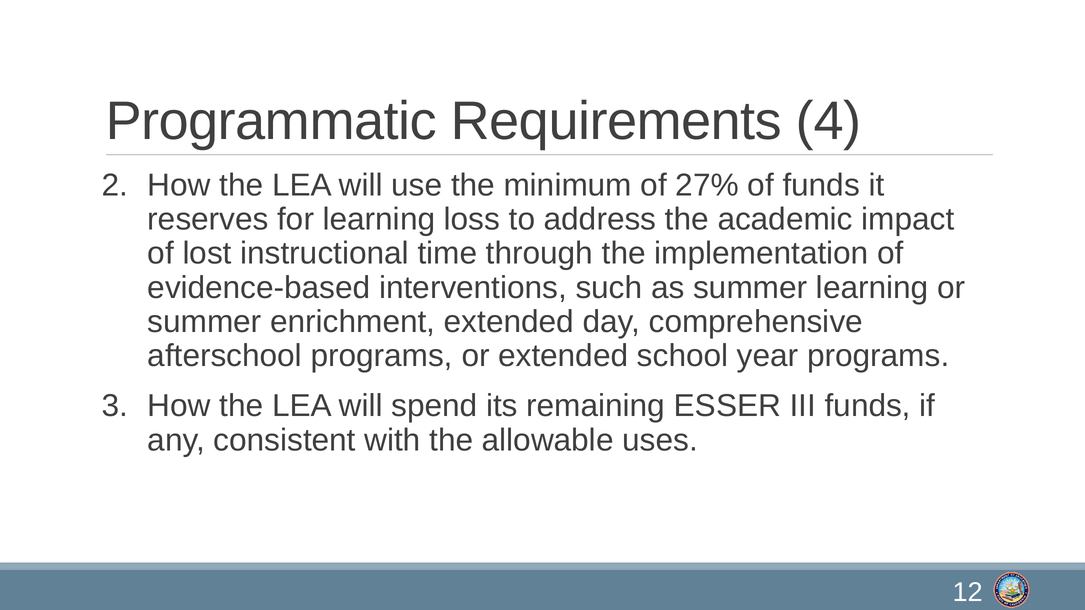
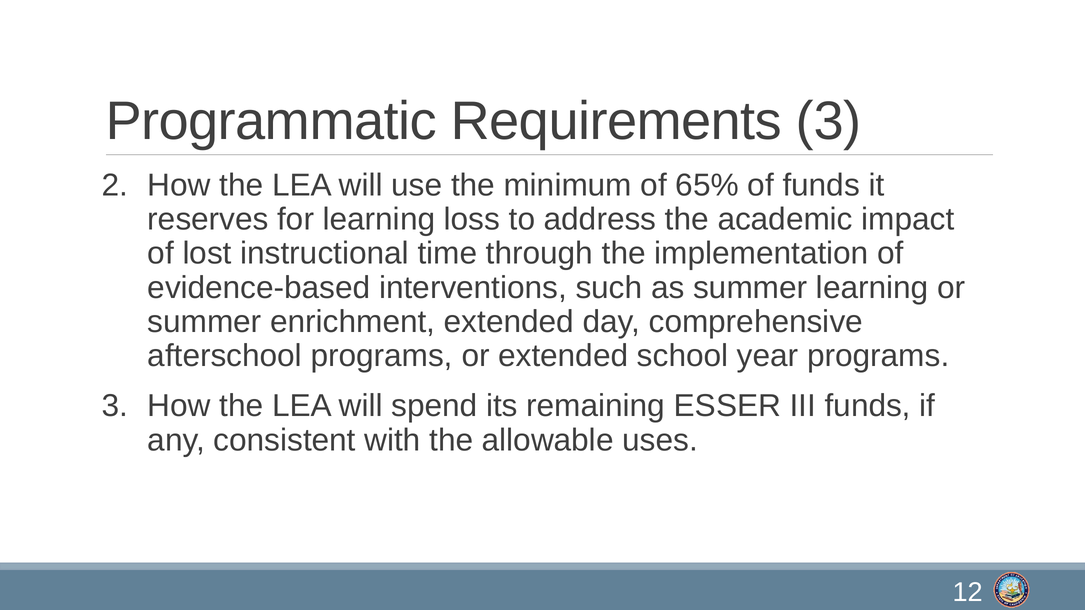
Requirements 4: 4 -> 3 (829, 122)
27%: 27% -> 65% (707, 185)
